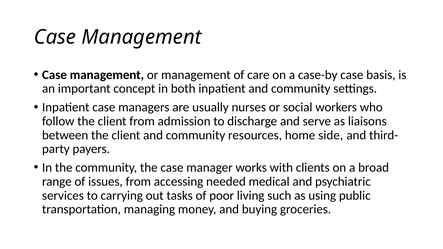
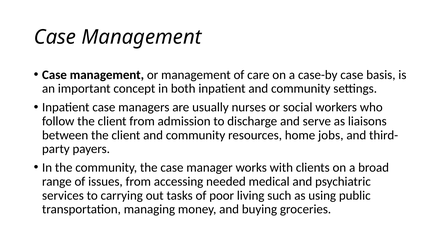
side: side -> jobs (331, 135)
